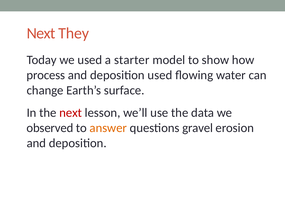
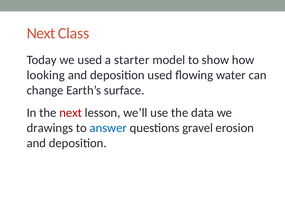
They: They -> Class (74, 33)
process: process -> looking (46, 75)
observed: observed -> drawings (50, 128)
answer colour: orange -> blue (108, 128)
